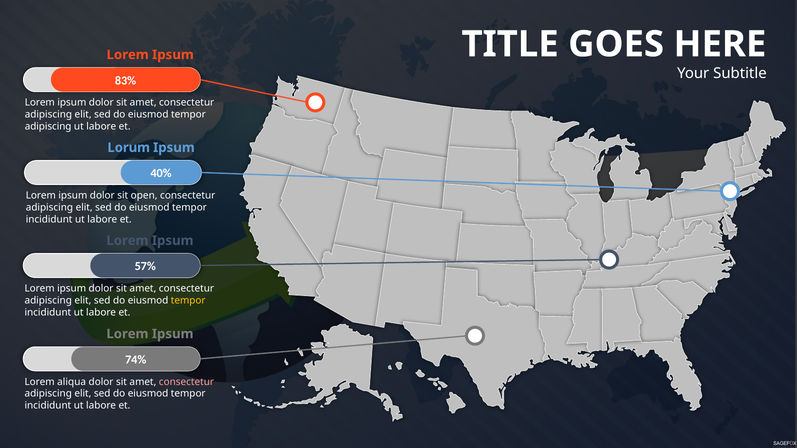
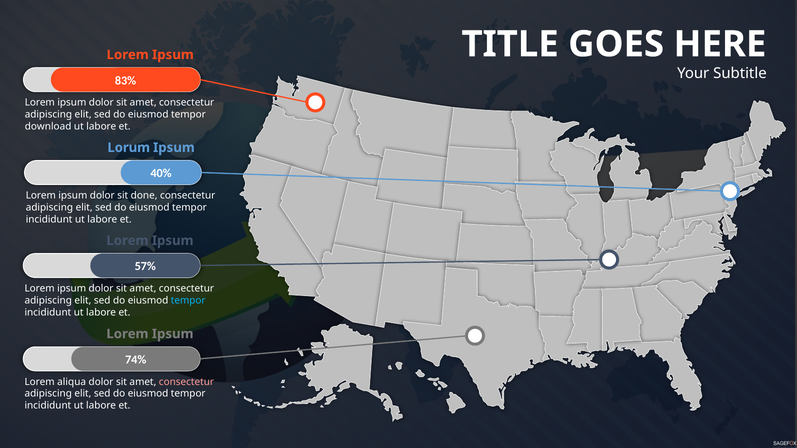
adipiscing: adipiscing -> download (48, 127)
open: open -> done (144, 196)
tempor colour: yellow -> light blue (188, 301)
